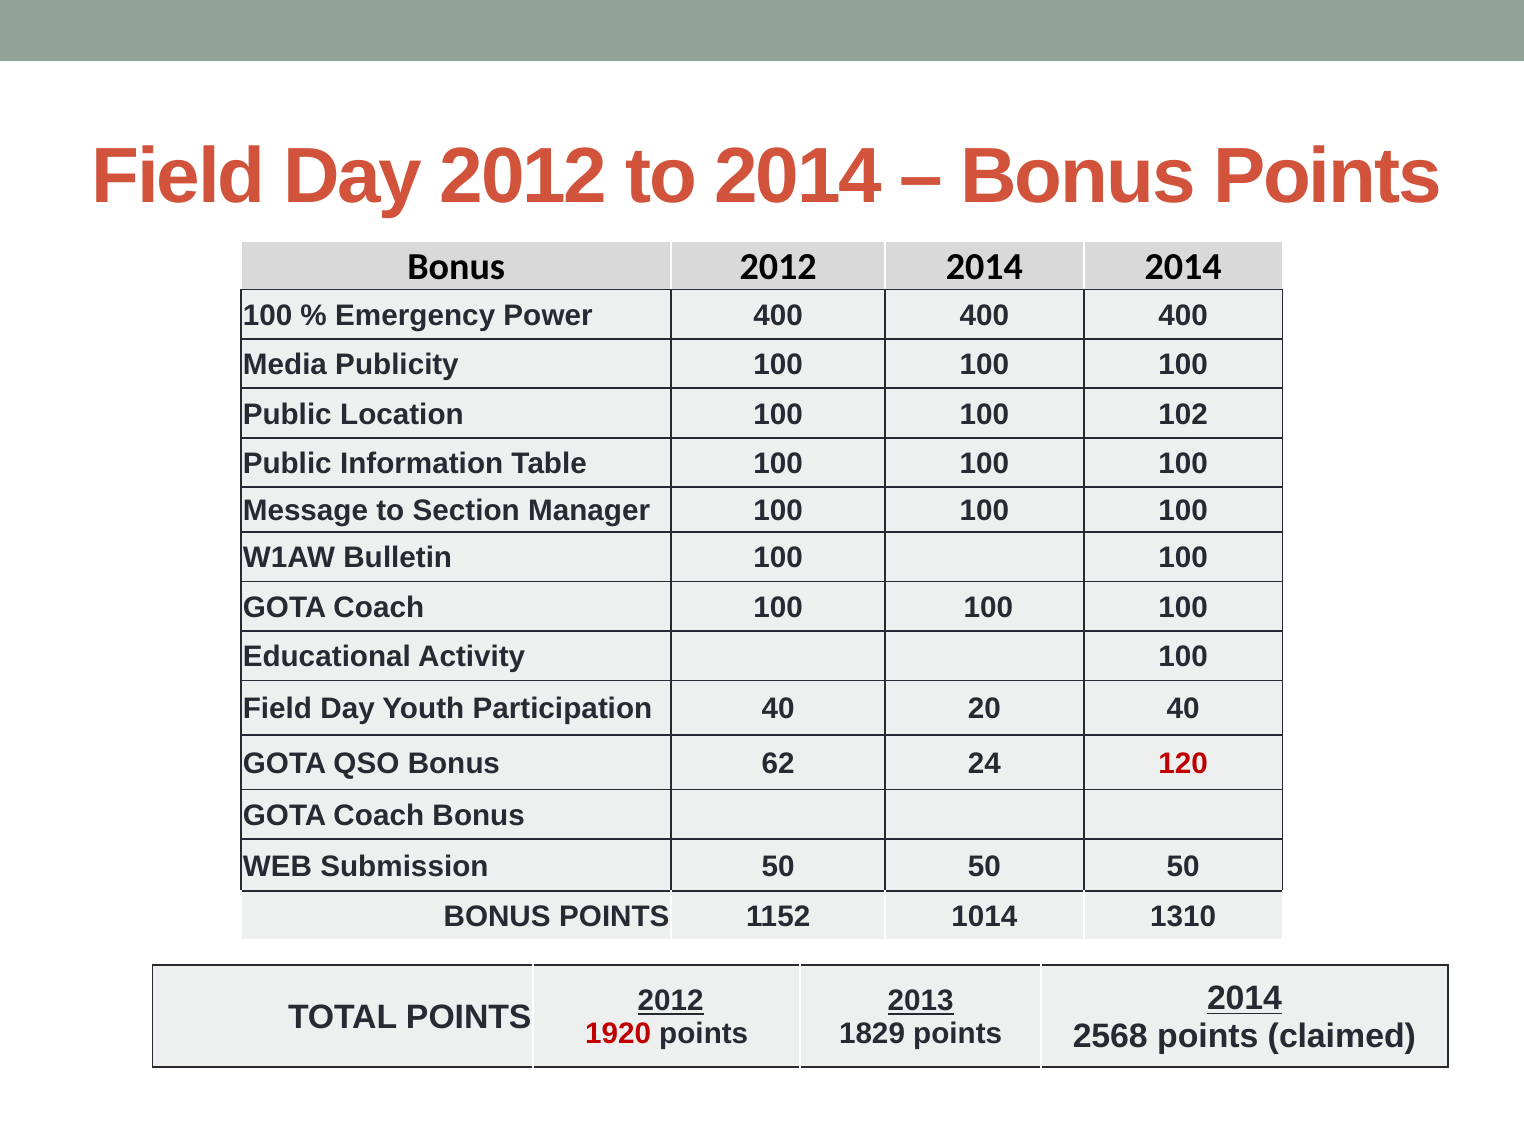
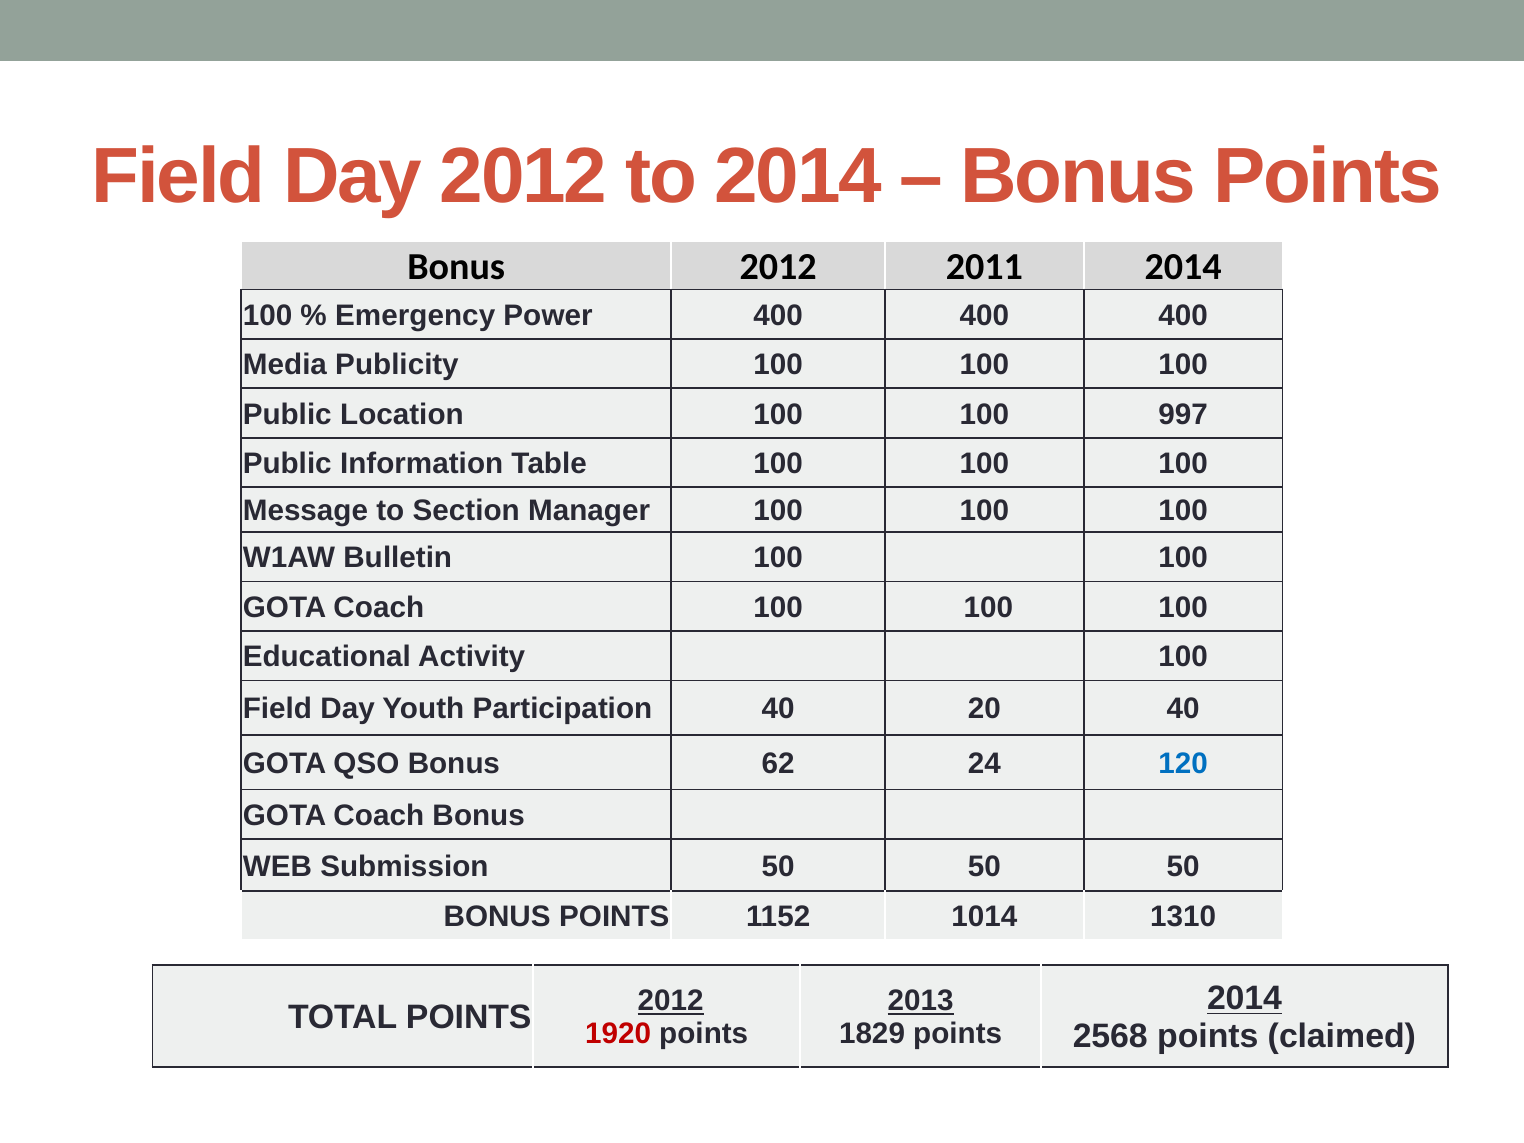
2012 2014: 2014 -> 2011 (984, 267)
102: 102 -> 997 (1183, 414)
120 colour: red -> blue (1183, 764)
